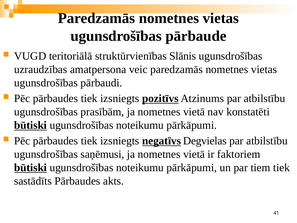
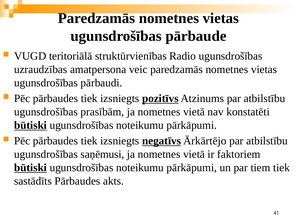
Slānis: Slānis -> Radio (183, 56)
Degvielas: Degvielas -> Ārkārtējo (205, 141)
